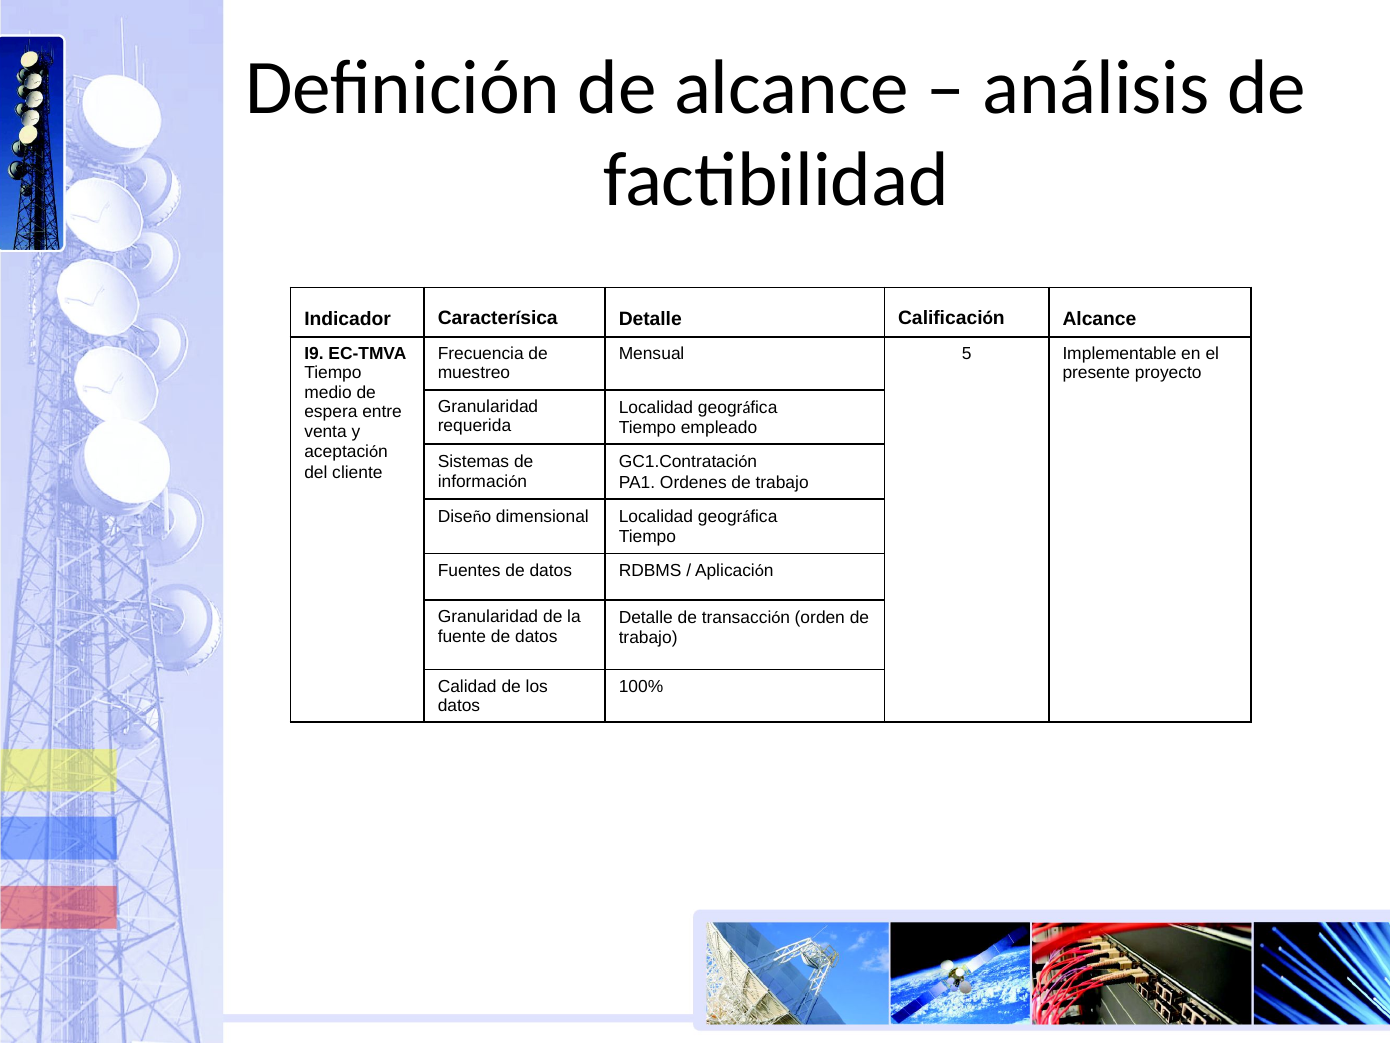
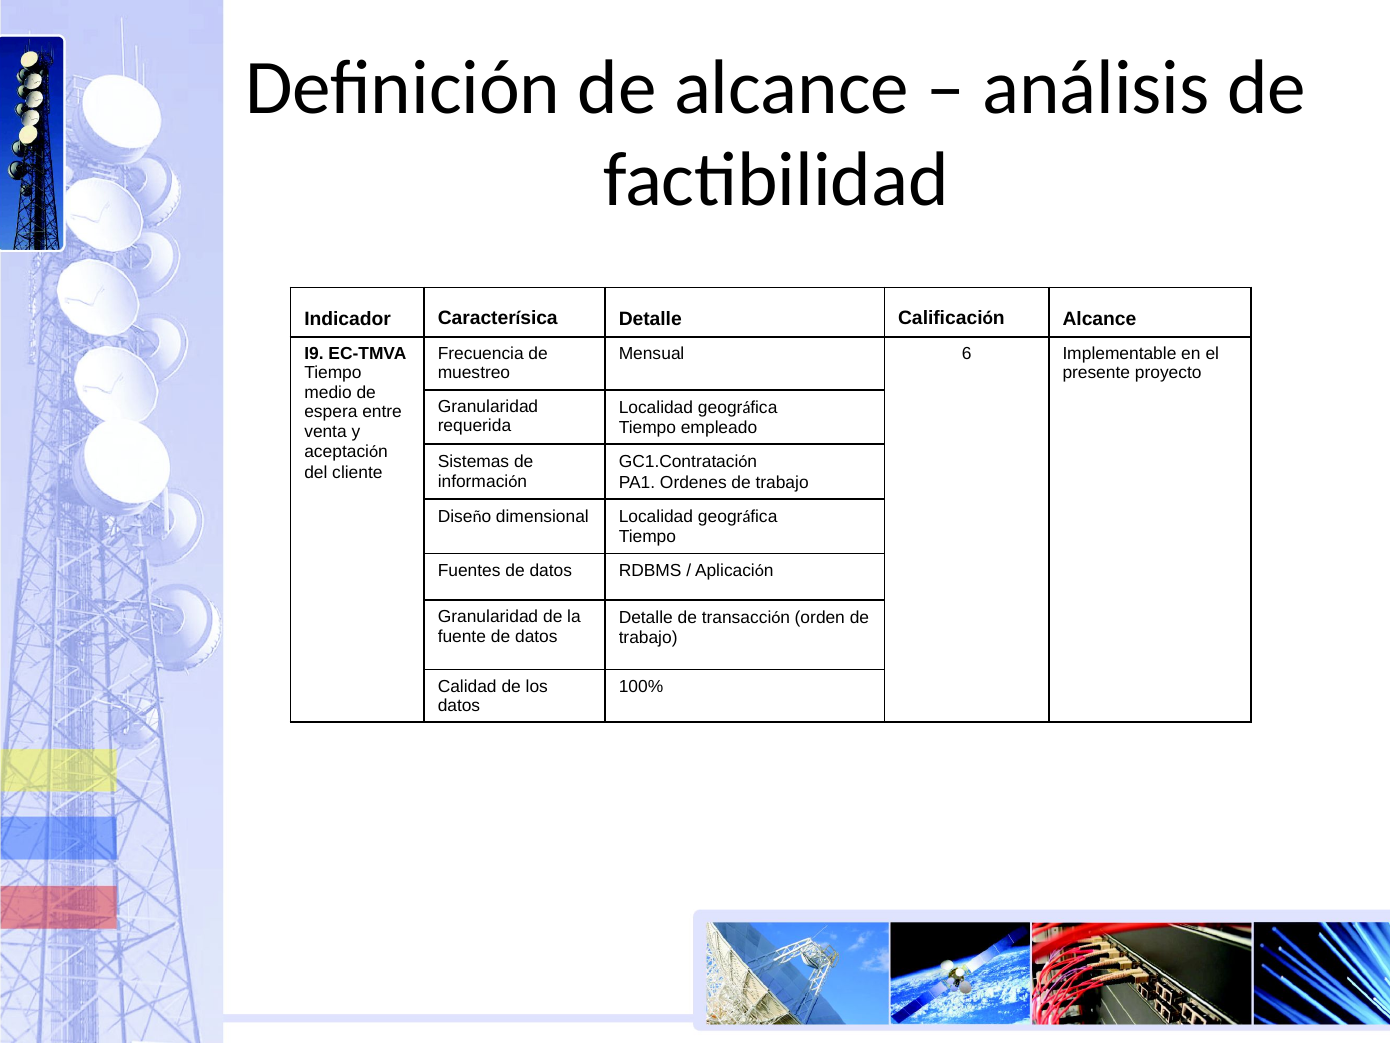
5: 5 -> 6 (967, 354)
